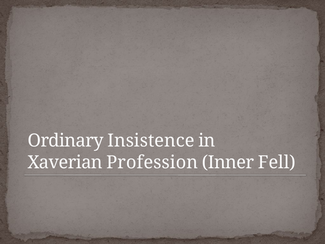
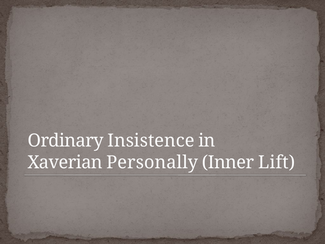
Profession: Profession -> Personally (152, 162)
Fell: Fell -> Lift (277, 162)
